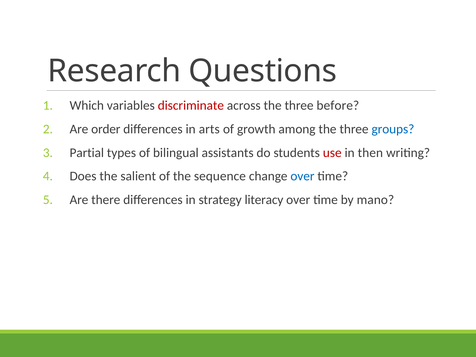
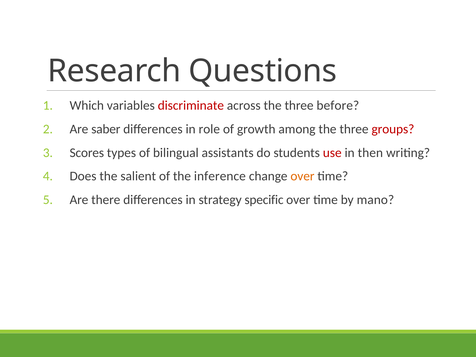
order: order -> saber (106, 129)
arts: arts -> role (209, 129)
groups colour: blue -> red (393, 129)
Partial: Partial -> Scores (87, 153)
sequence: sequence -> inference (220, 176)
over colour: blue -> orange (302, 176)
literacy: literacy -> specific (264, 200)
